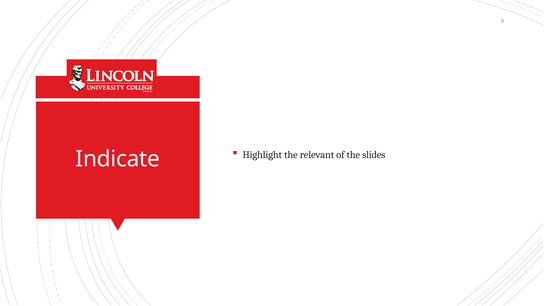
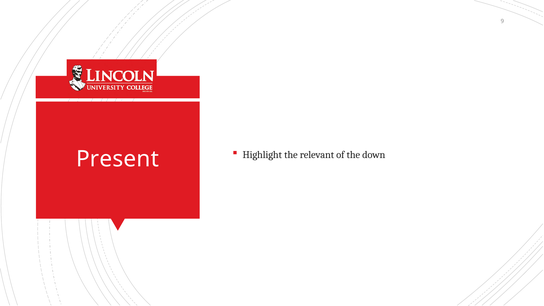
Indicate: Indicate -> Present (118, 159)
slides: slides -> down (374, 155)
